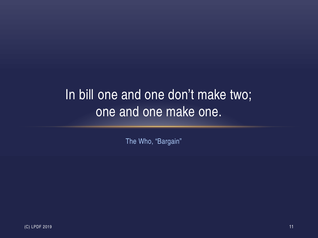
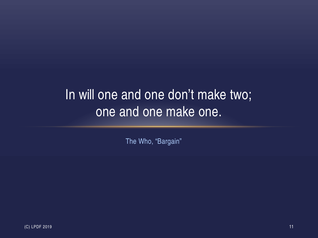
bill: bill -> will (87, 95)
